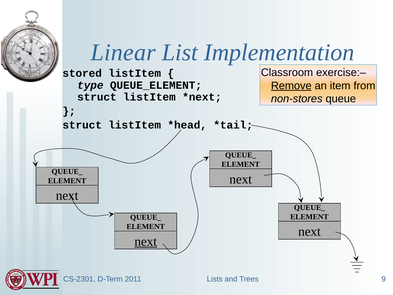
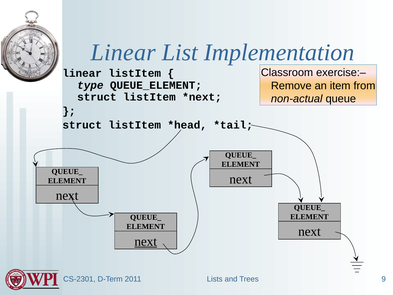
stored: stored -> linear (82, 73)
Remove underline: present -> none (291, 86)
non-stores: non-stores -> non-actual (297, 99)
